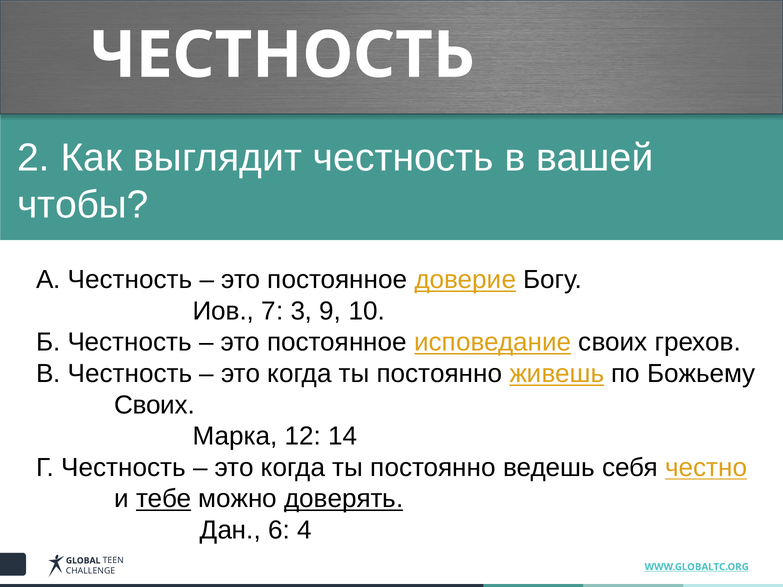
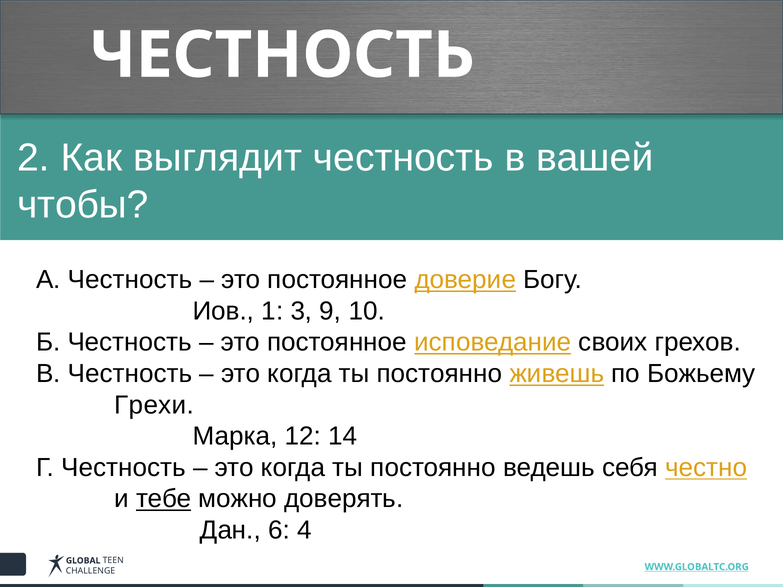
7: 7 -> 1 (272, 311)
Своих: Своих -> Грехи (154, 405)
доверять underline: present -> none (344, 499)
